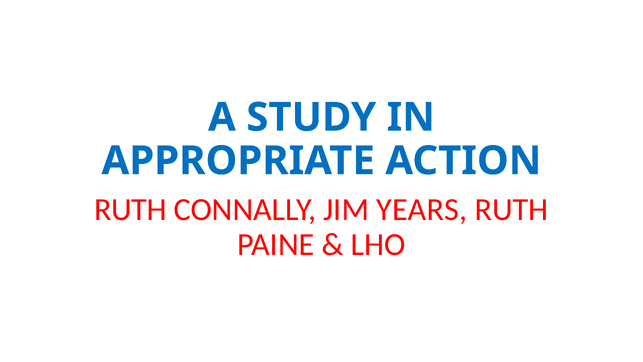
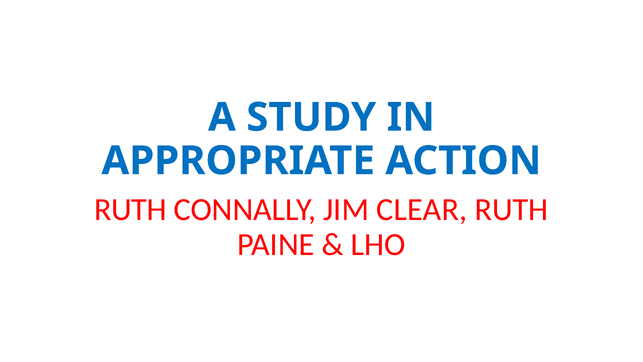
YEARS: YEARS -> CLEAR (422, 210)
